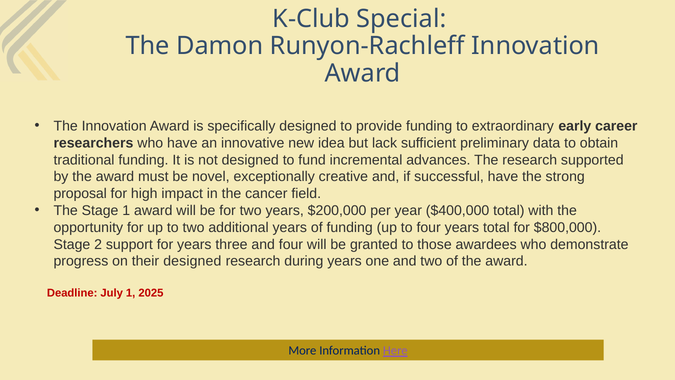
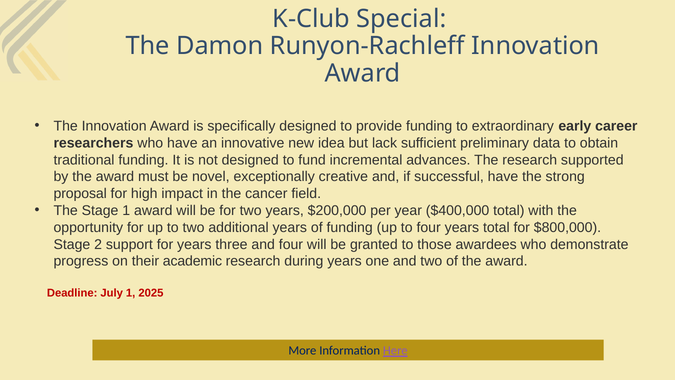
their designed: designed -> academic (192, 261)
